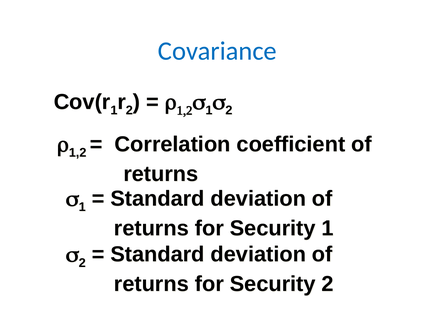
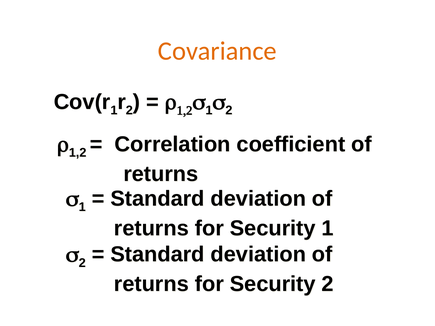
Covariance colour: blue -> orange (217, 51)
